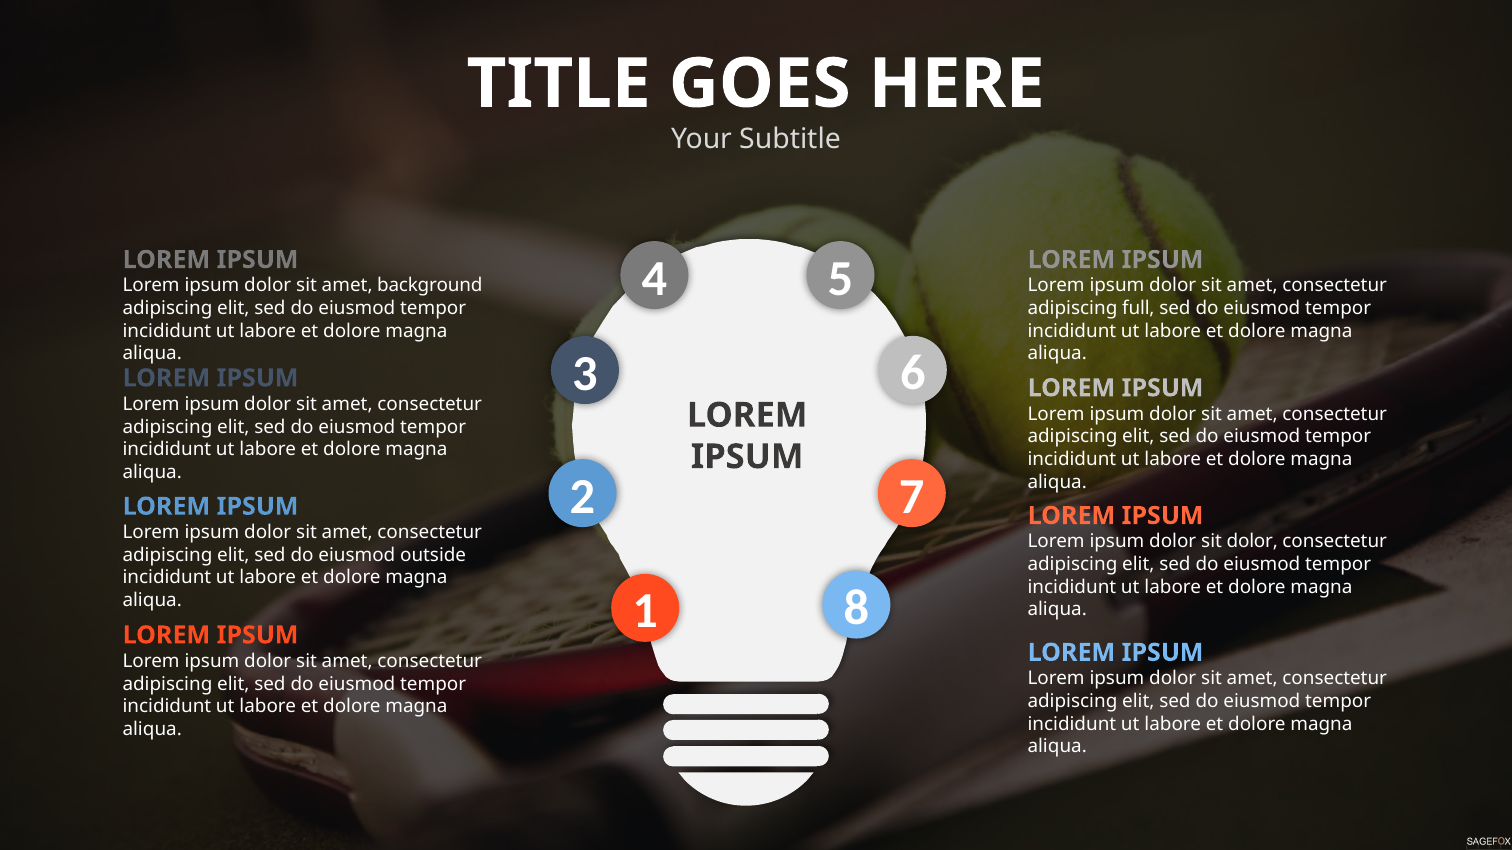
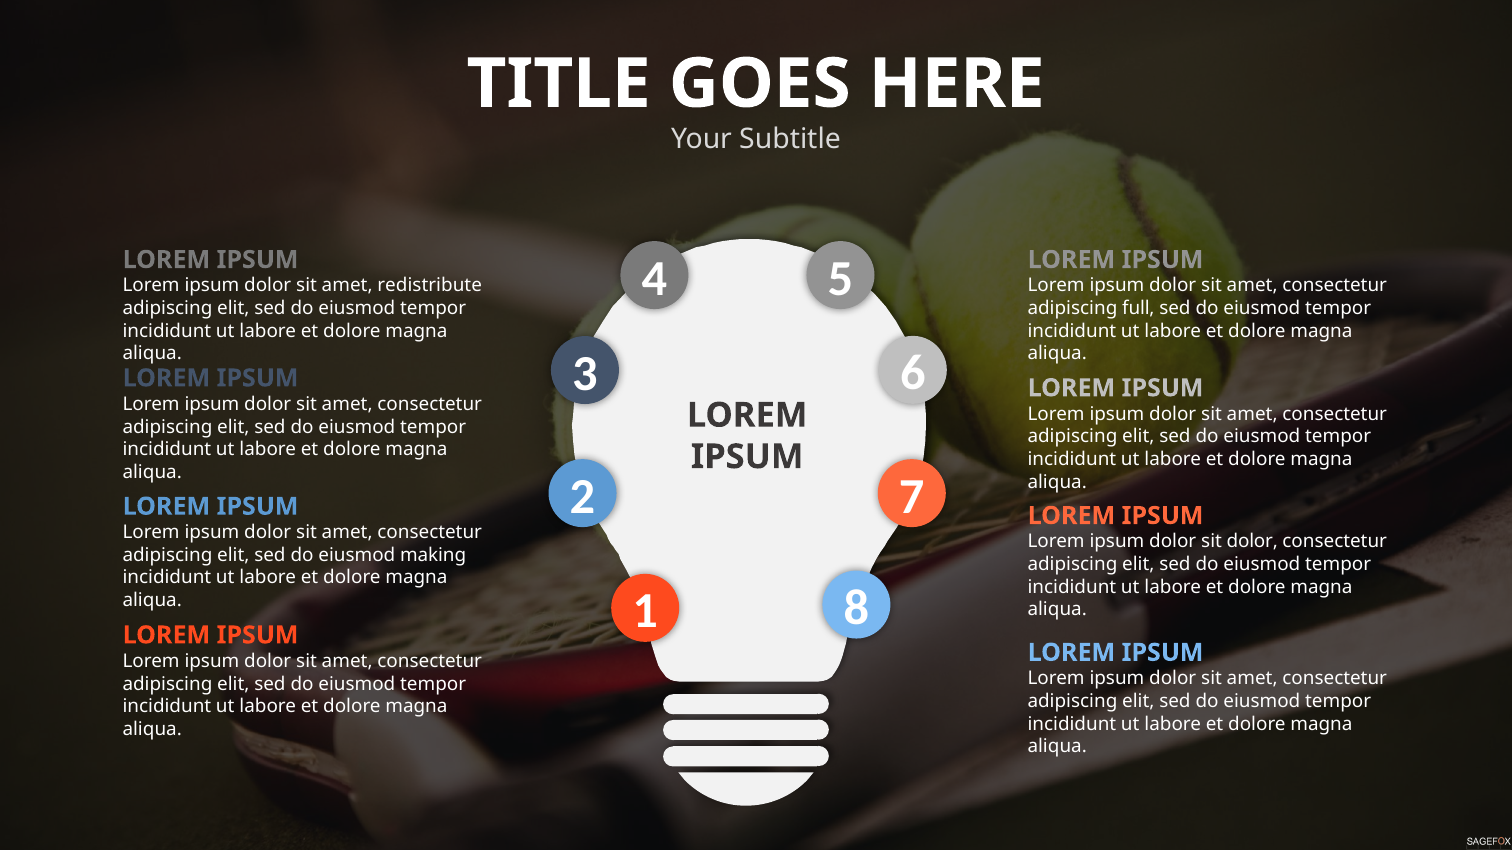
background: background -> redistribute (430, 286)
outside: outside -> making (433, 555)
